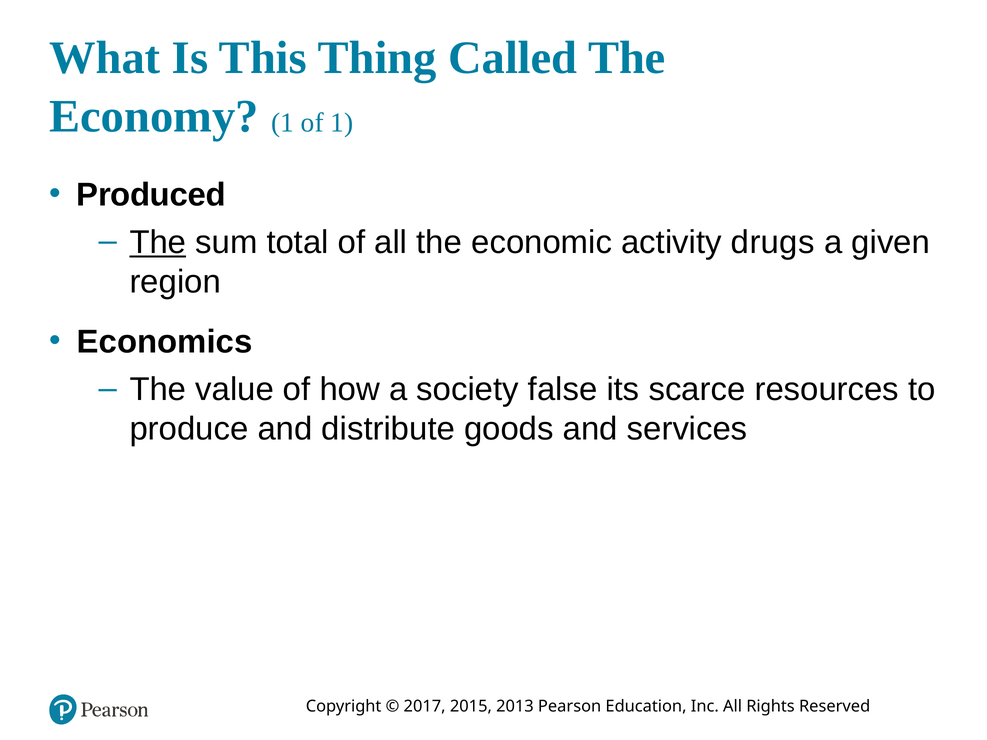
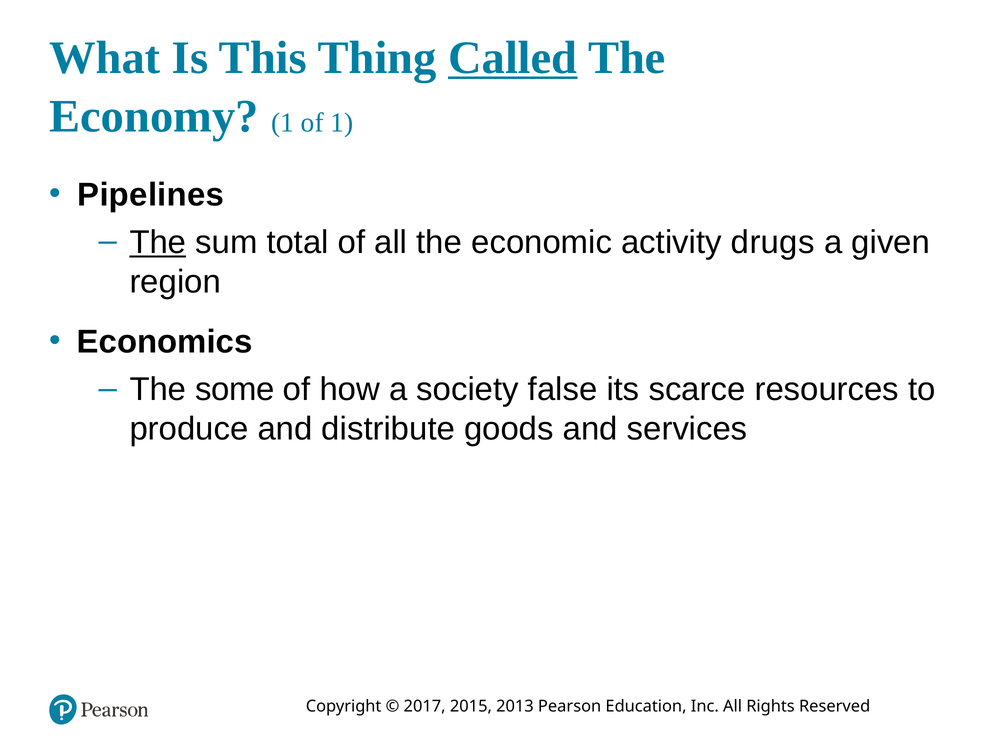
Called underline: none -> present (513, 58)
Produced: Produced -> Pipelines (151, 195)
value: value -> some (235, 390)
